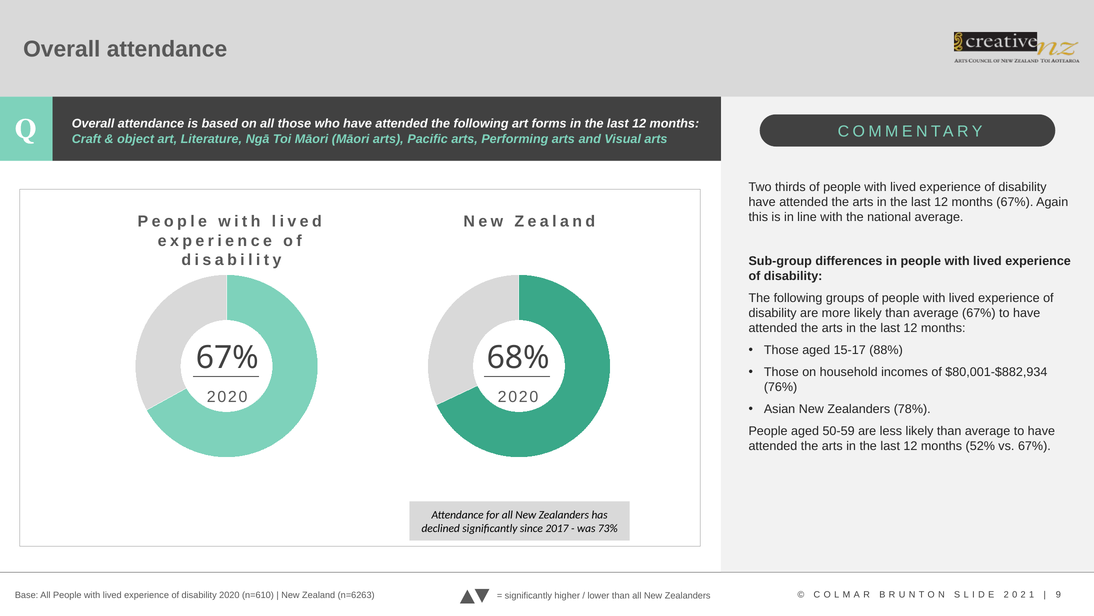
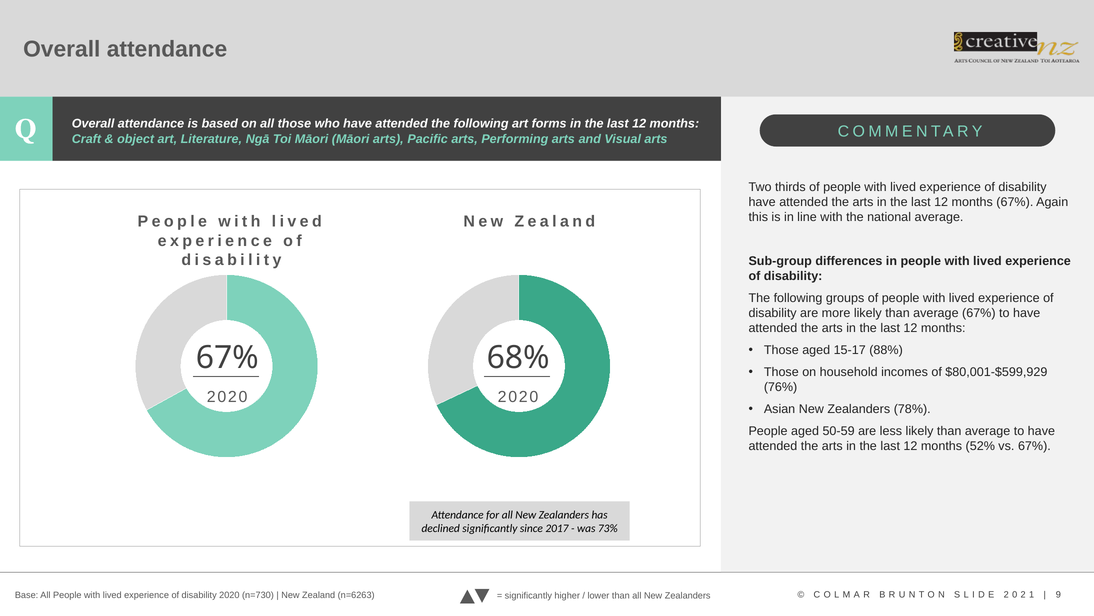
$80,001-$882,934: $80,001-$882,934 -> $80,001-$599,929 (996, 372)
n=610: n=610 -> n=730 (258, 595)
